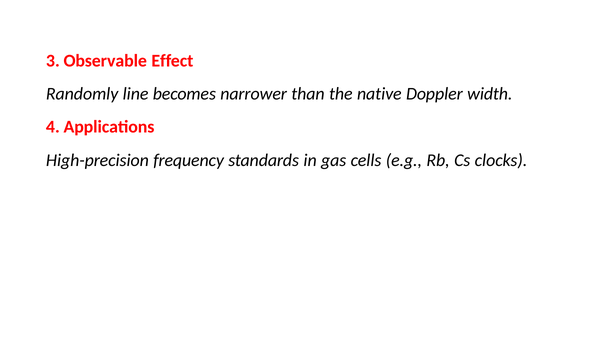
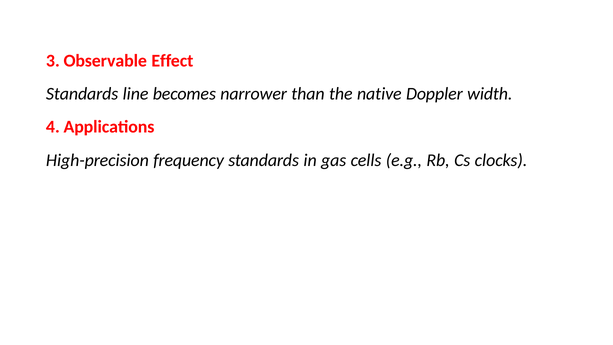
Randomly: Randomly -> Standards (82, 94)
